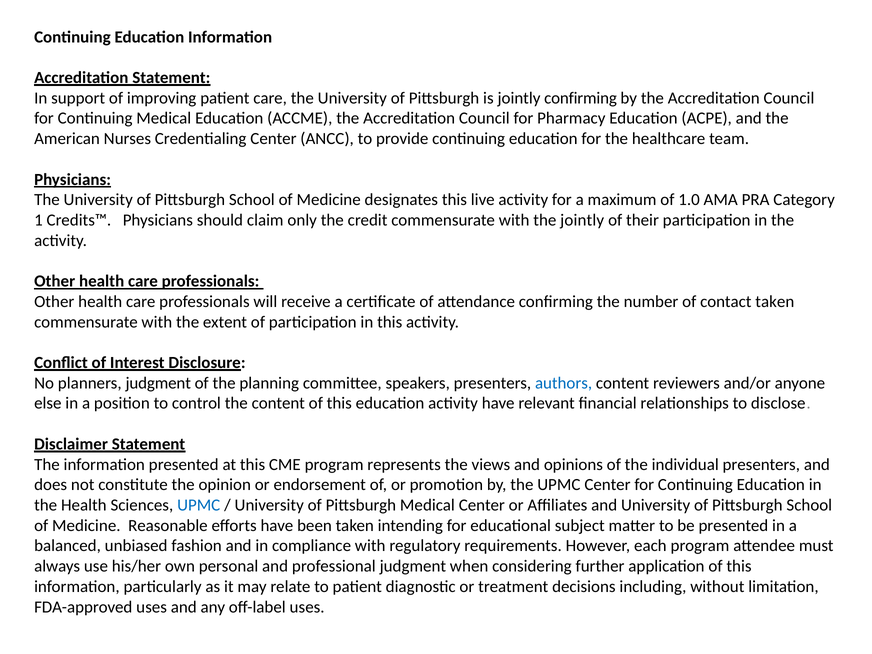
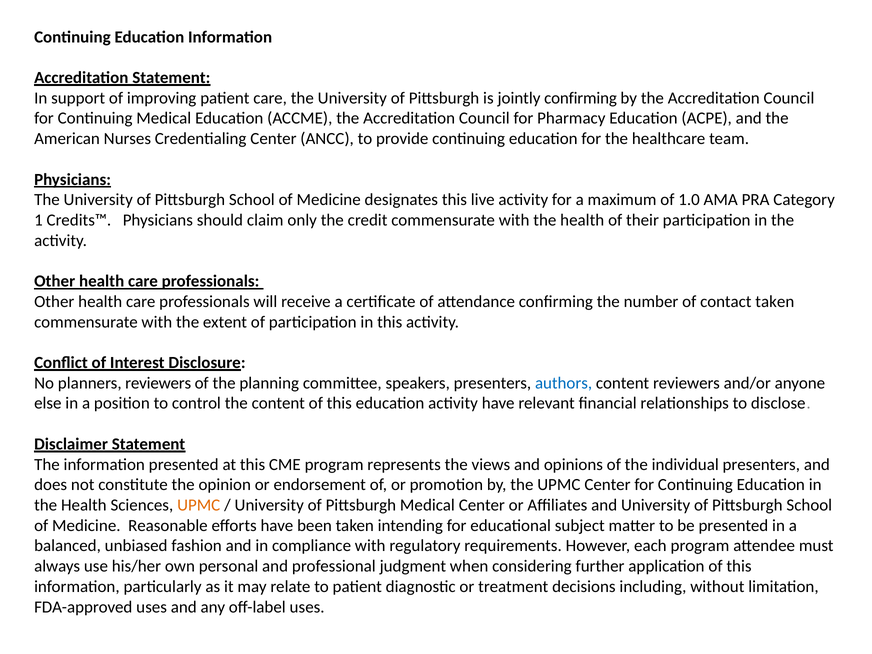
with the jointly: jointly -> health (582, 220)
planners judgment: judgment -> reviewers (158, 383)
UPMC colour: blue -> orange (199, 505)
